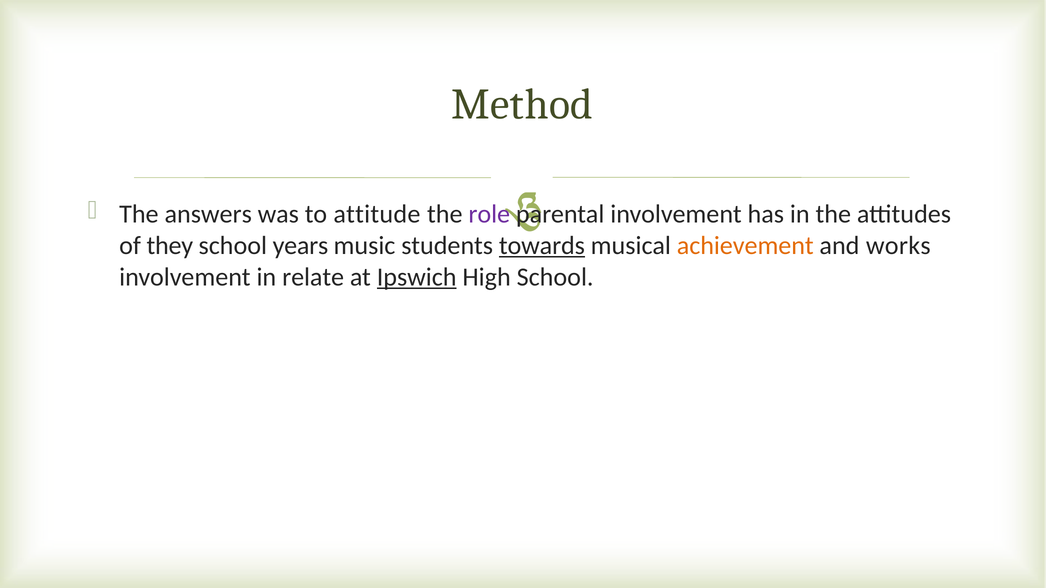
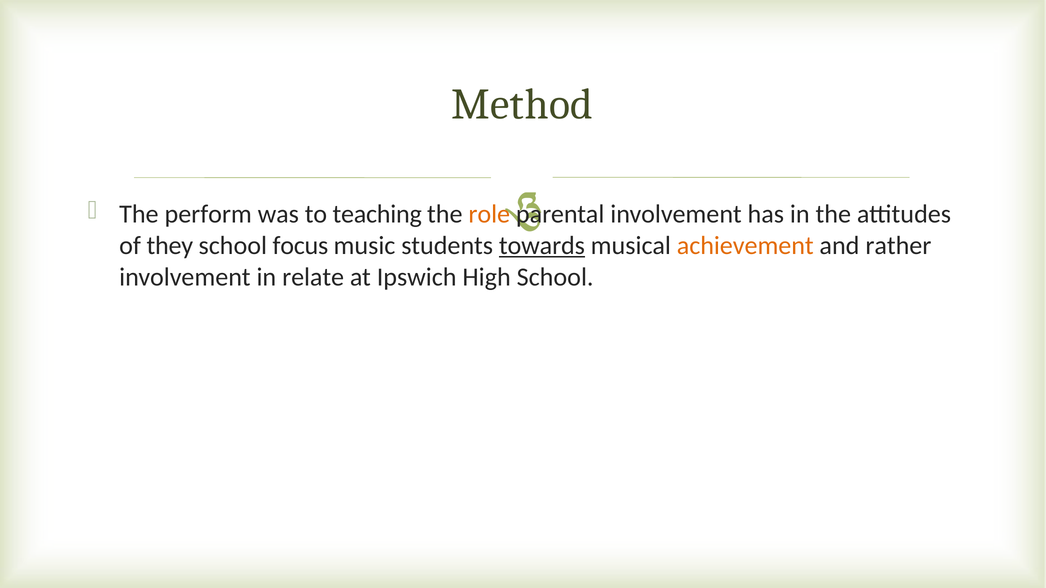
answers: answers -> perform (208, 214)
attitude: attitude -> teaching (377, 214)
role colour: purple -> orange (489, 214)
years: years -> focus (300, 246)
works: works -> rather (898, 246)
Ipswich underline: present -> none (417, 277)
